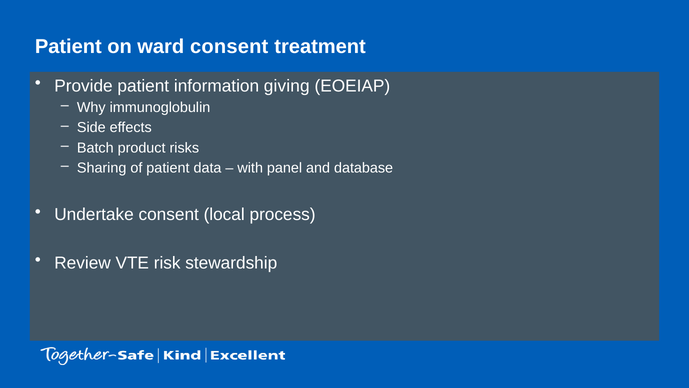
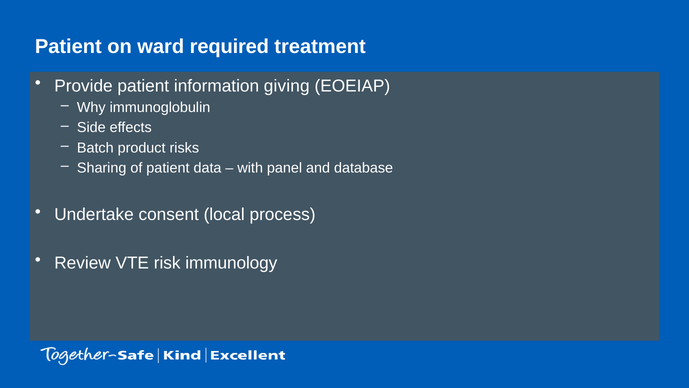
ward consent: consent -> required (229, 47)
stewardship: stewardship -> immunology (231, 263)
